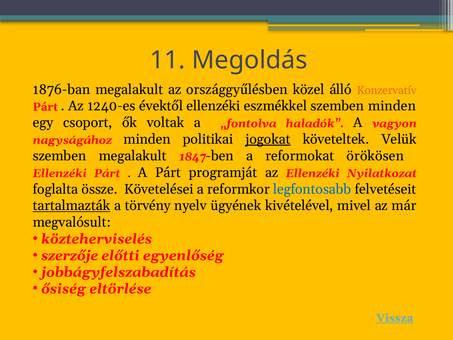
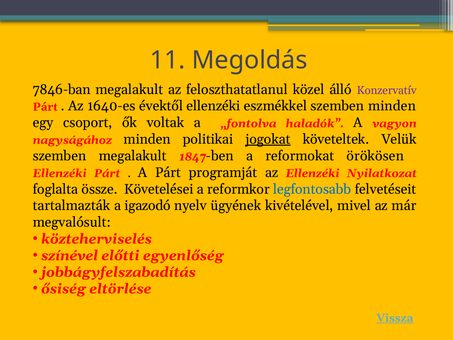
1876-ban: 1876-ban -> 7846-ban (62, 89)
országgyűlésben: országgyűlésben -> feloszthatatlanul (237, 89)
Konzervatív colour: orange -> purple (387, 90)
1240-es: 1240-es -> 1640-es (111, 106)
tartalmazták underline: present -> none (71, 206)
törvény: törvény -> igazodó (148, 206)
szerzője: szerzője -> színével (70, 255)
